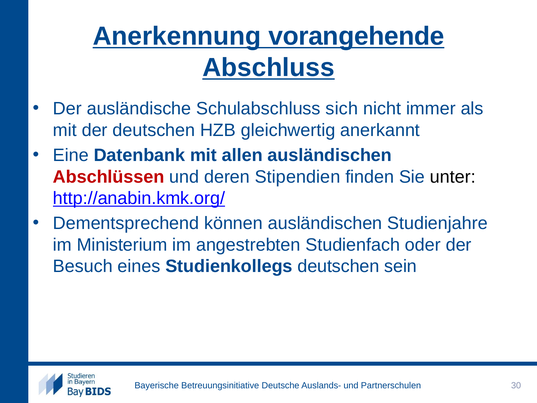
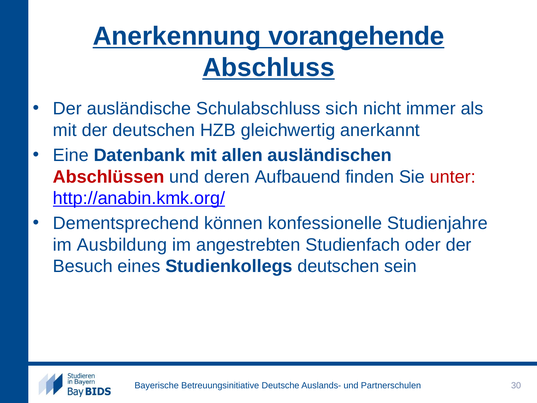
Stipendien: Stipendien -> Aufbauend (298, 177)
unter colour: black -> red (453, 177)
können ausländischen: ausländischen -> konfessionelle (325, 223)
Ministerium: Ministerium -> Ausbildung (122, 245)
